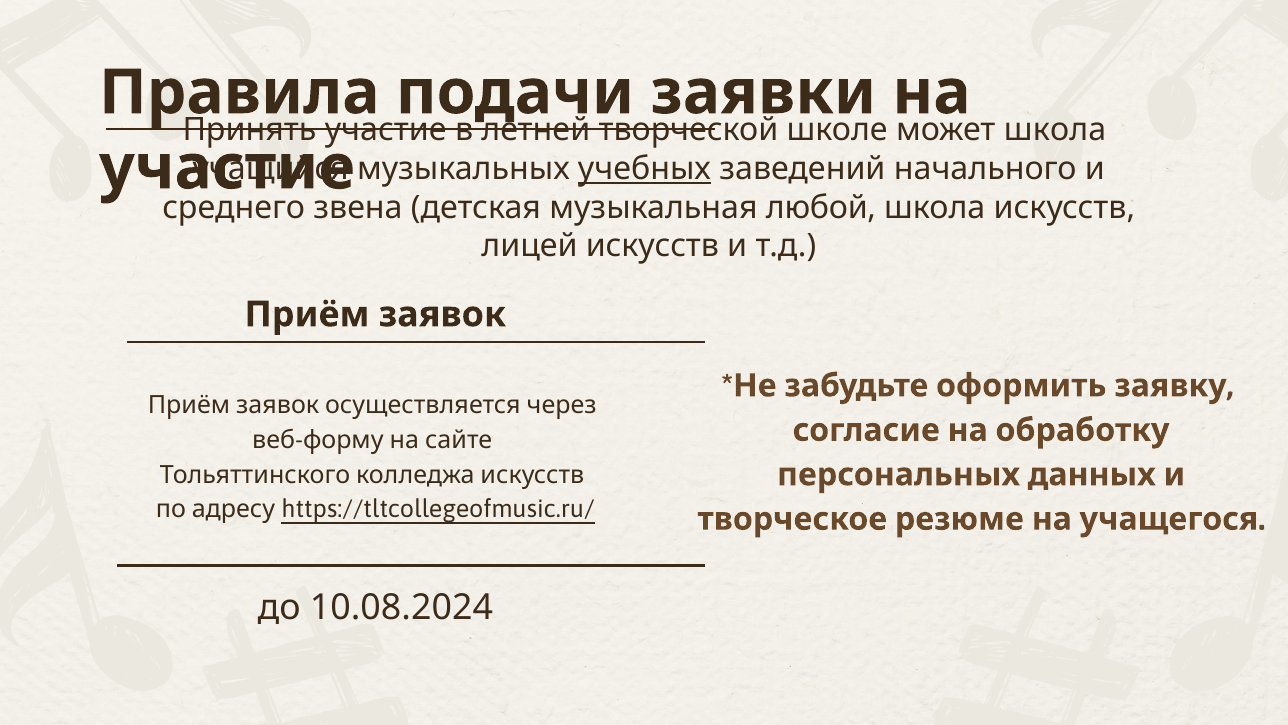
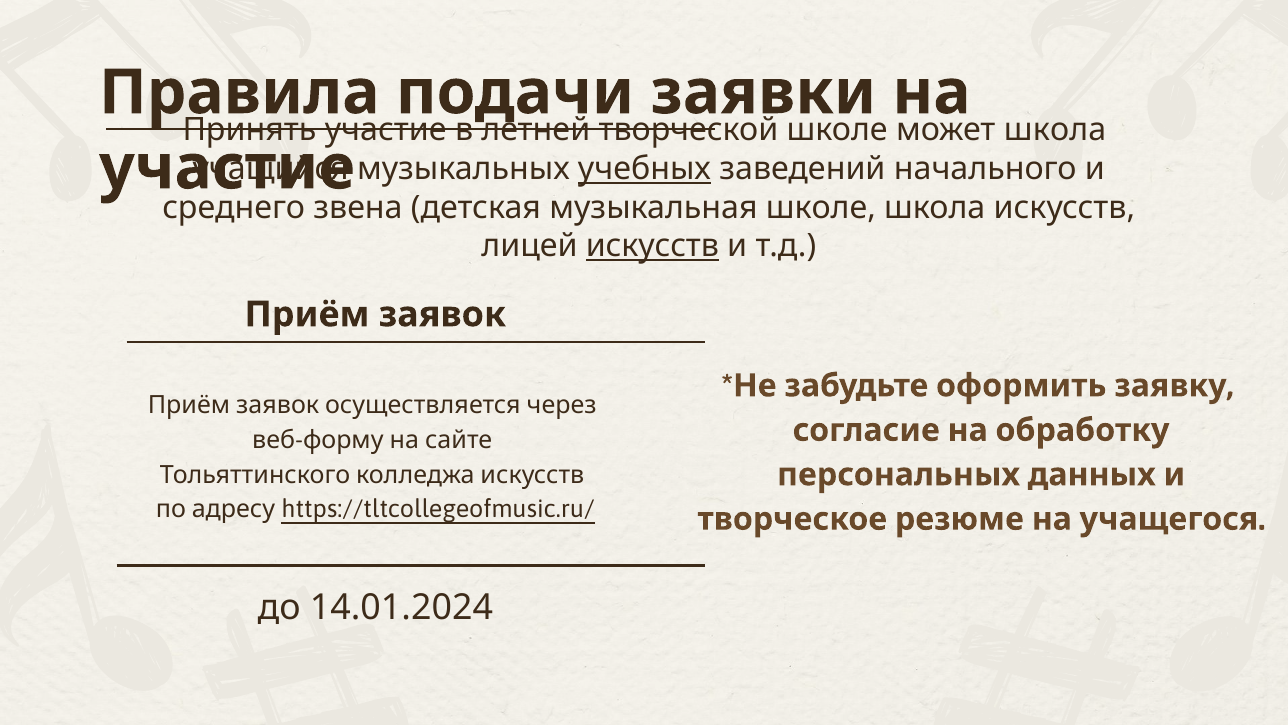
музыкальная любой: любой -> школе (821, 207)
искусств underline: none -> present (652, 246)
10.08.2024: 10.08.2024 -> 14.01.2024 (401, 607)
